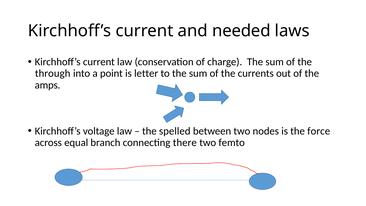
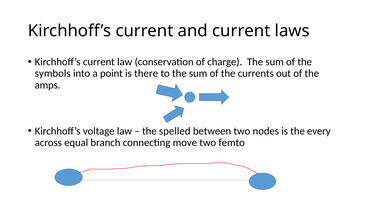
and needed: needed -> current (241, 31)
through: through -> symbols (53, 73)
letter: letter -> there (146, 73)
force: force -> every (319, 131)
there: there -> move (185, 143)
